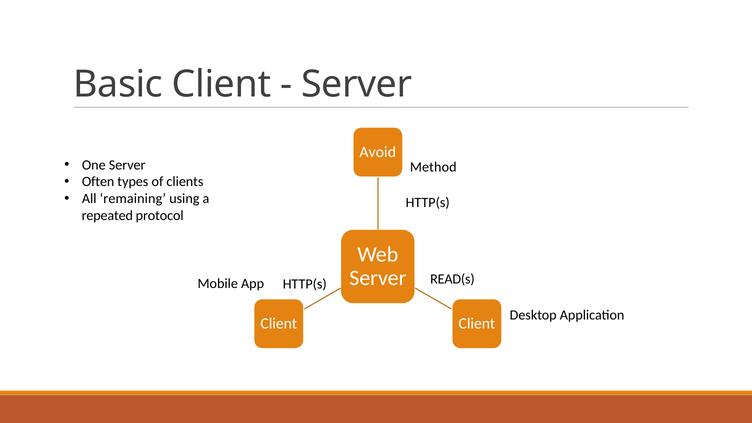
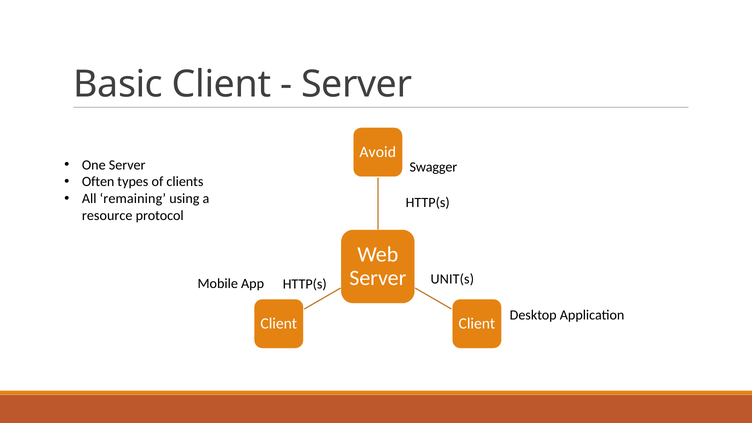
Method: Method -> Swagger (433, 167)
repeated: repeated -> resource (107, 216)
READ(s: READ(s -> UNIT(s (452, 279)
